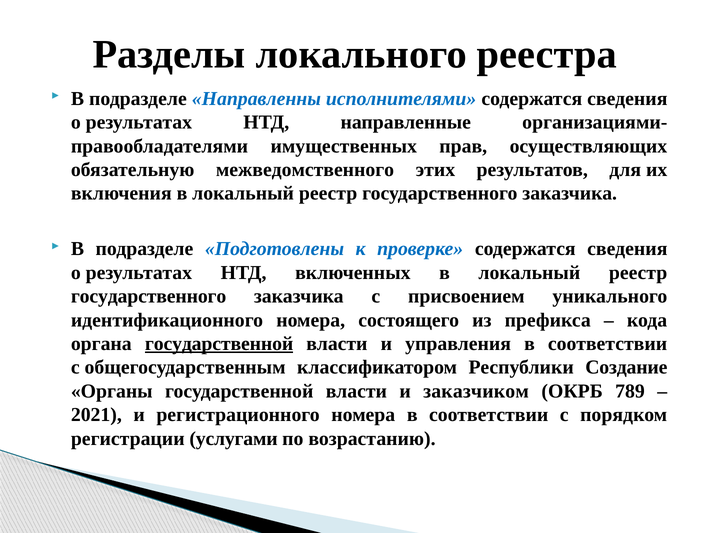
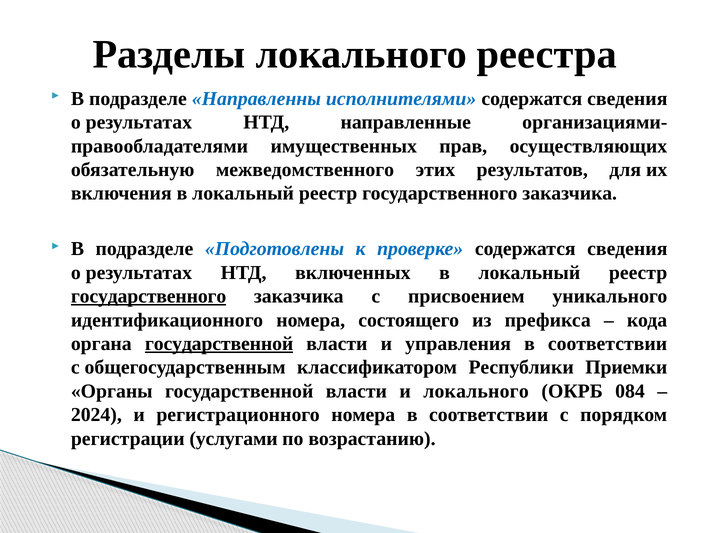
государственного underline: none -> present (149, 296)
Создание: Создание -> Приемки (626, 367)
и заказчиком: заказчиком -> локального (476, 391)
789: 789 -> 084 (630, 391)
2021: 2021 -> 2024 (96, 415)
